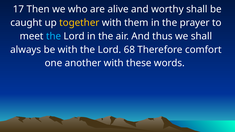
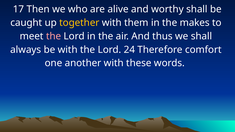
prayer: prayer -> makes (195, 23)
the colour: light blue -> pink (54, 36)
68: 68 -> 24 (129, 50)
